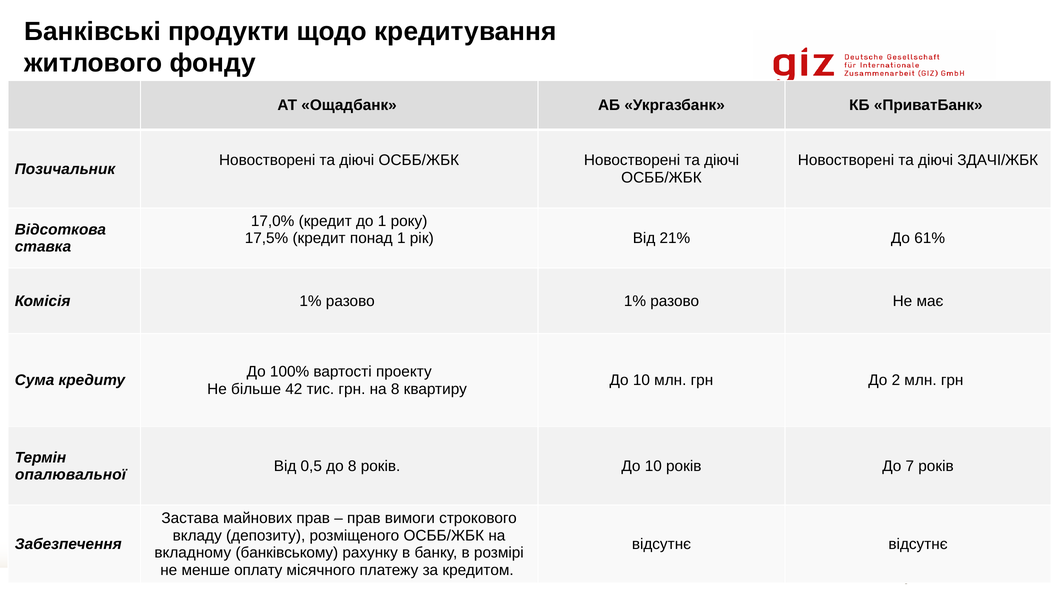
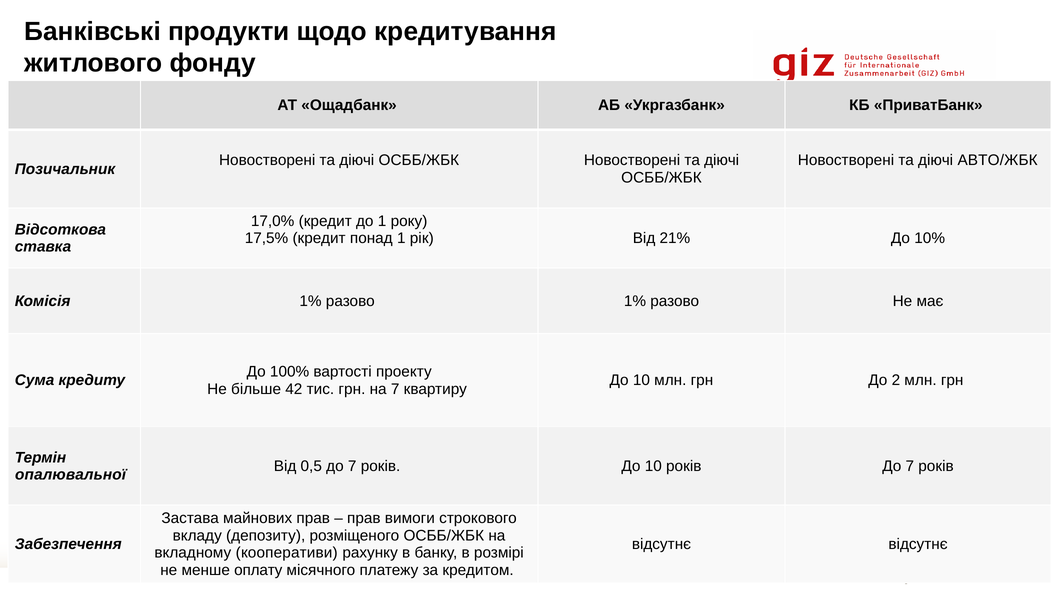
ЗДАЧІ/ЖБК: ЗДАЧІ/ЖБК -> АВТО/ЖБК (998, 160)
61%: 61% -> 10% (930, 238)
на 8: 8 -> 7 (395, 389)
0,5 до 8: 8 -> 7 (352, 466)
банківському: банківському -> кооперативи (287, 553)
